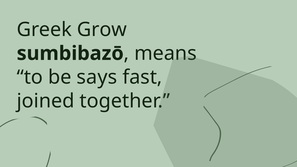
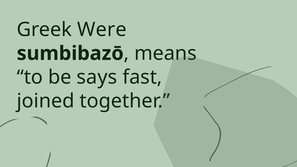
Grow: Grow -> Were (102, 30)
